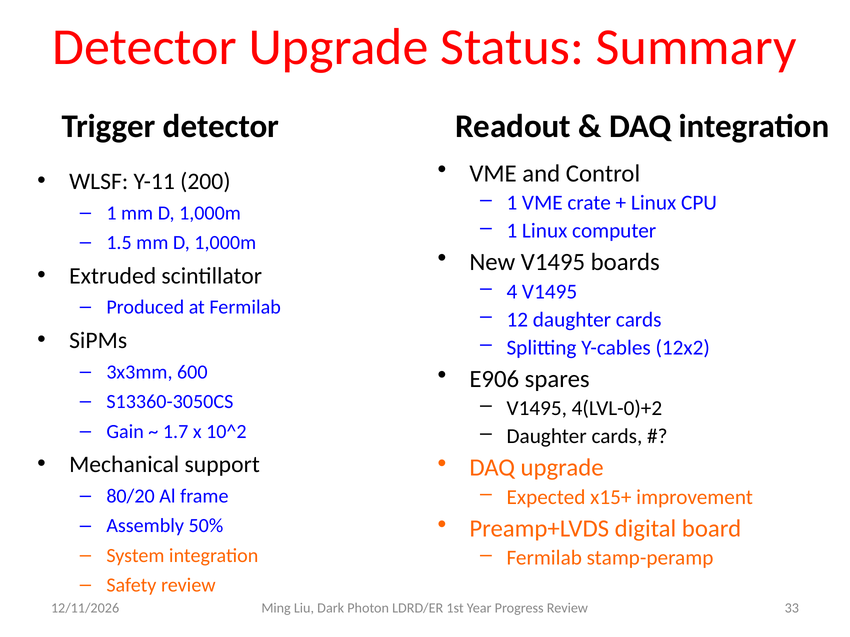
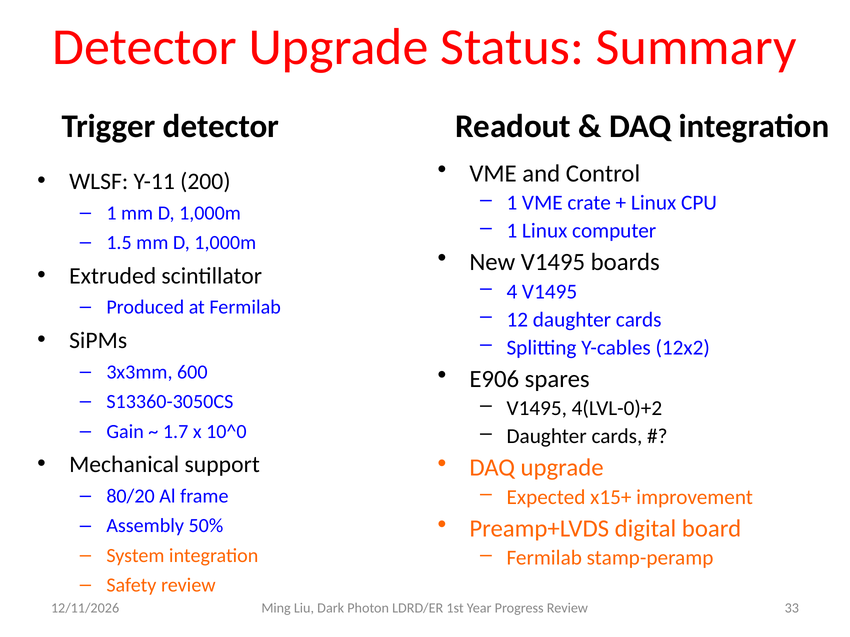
10^2: 10^2 -> 10^0 (226, 432)
